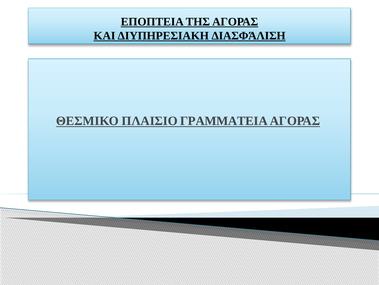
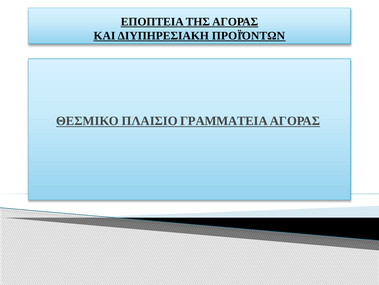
ΔΙΑΣΦΆΛΙΣΗ: ΔΙΑΣΦΆΛΙΣΗ -> ΠΡΟΪΌΝΤΩΝ (248, 36)
